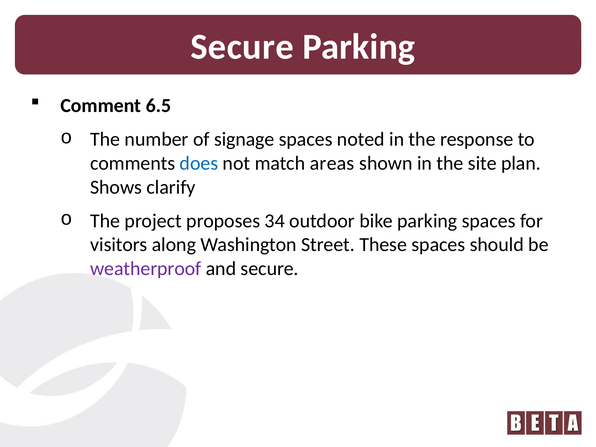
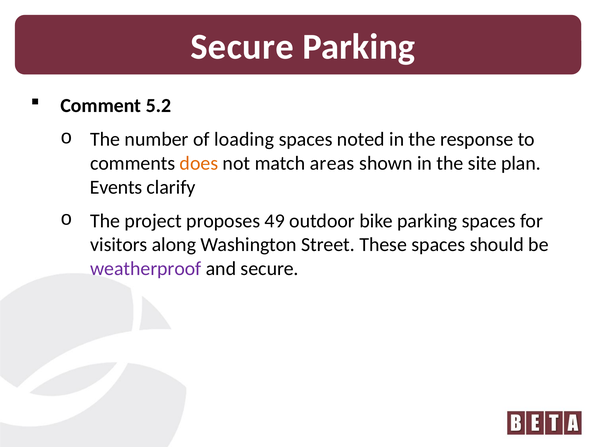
6.5: 6.5 -> 5.2 (158, 106)
signage: signage -> loading (244, 139)
does colour: blue -> orange (199, 163)
Shows: Shows -> Events (116, 187)
34: 34 -> 49 (275, 221)
